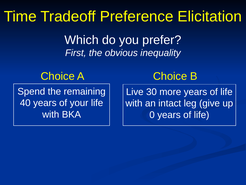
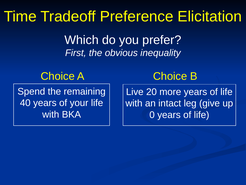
30: 30 -> 20 (151, 92)
